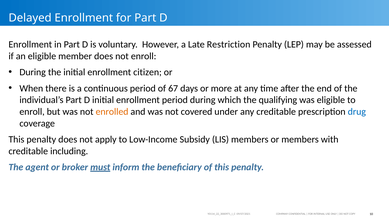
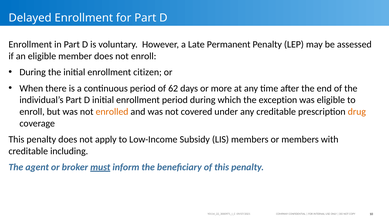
Restriction: Restriction -> Permanent (229, 44)
67: 67 -> 62 (173, 88)
qualifying: qualifying -> exception (278, 100)
drug colour: blue -> orange (357, 112)
